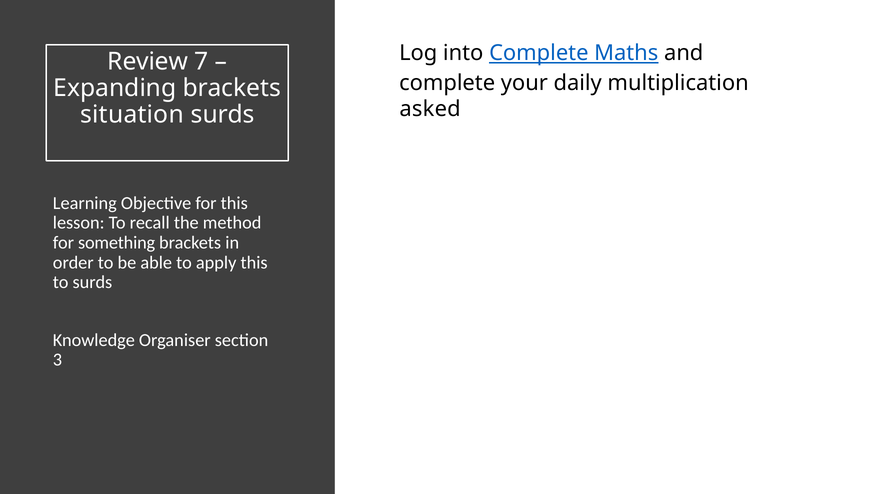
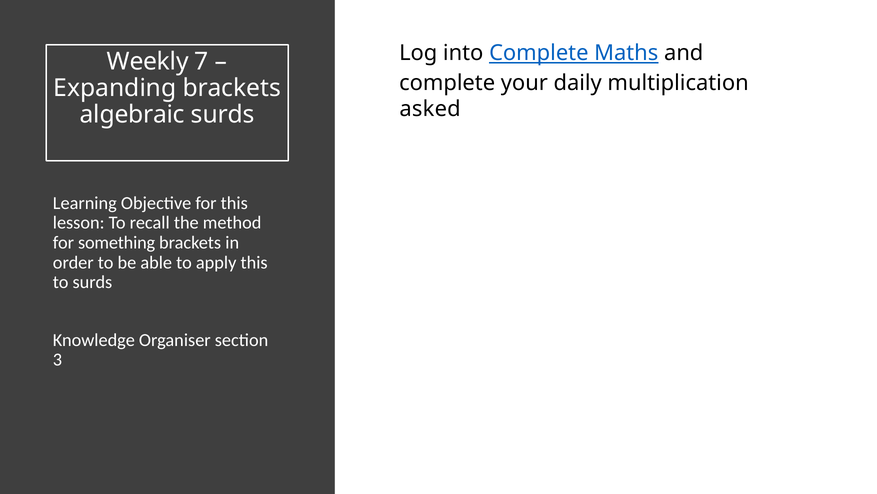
Review: Review -> Weekly (148, 61)
situation: situation -> algebraic (132, 115)
